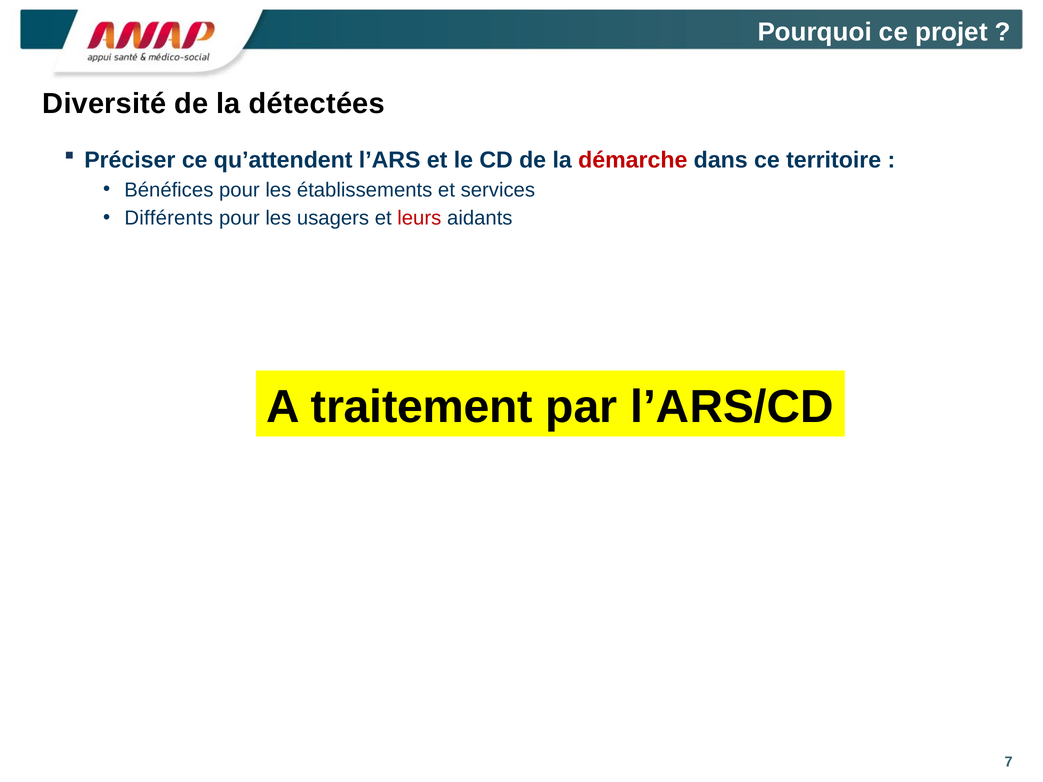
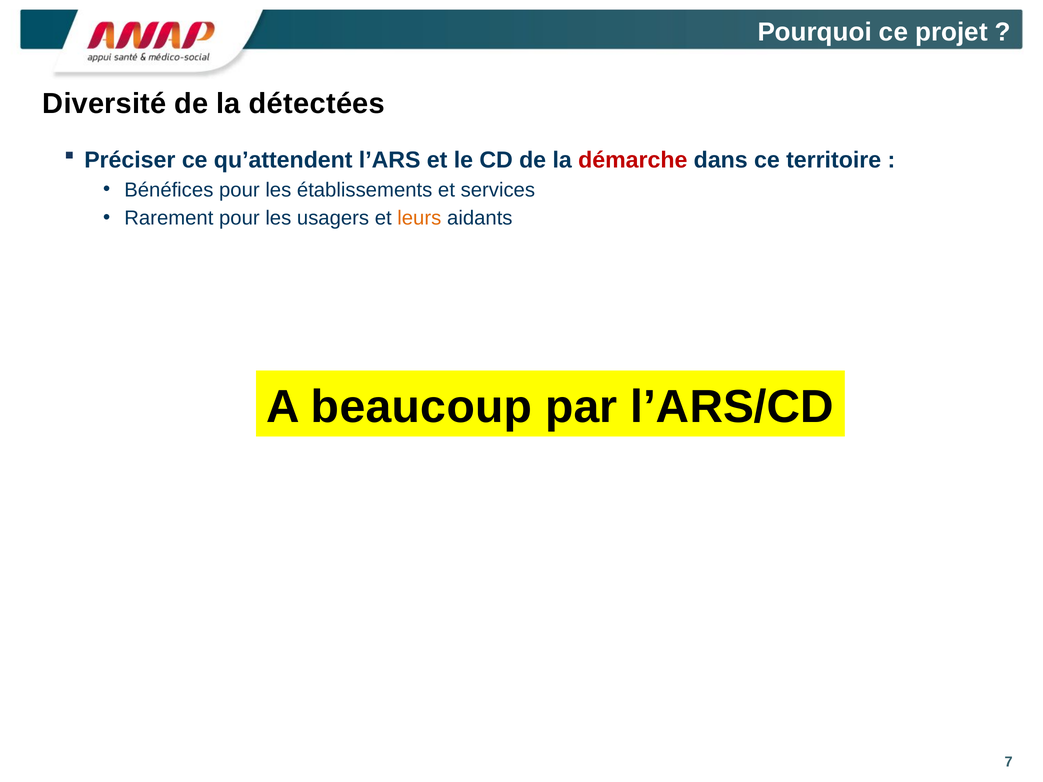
Différents: Différents -> Rarement (169, 218)
leurs colour: red -> orange (419, 218)
traitement: traitement -> beaucoup (421, 407)
